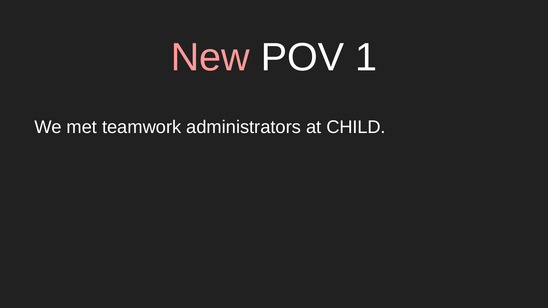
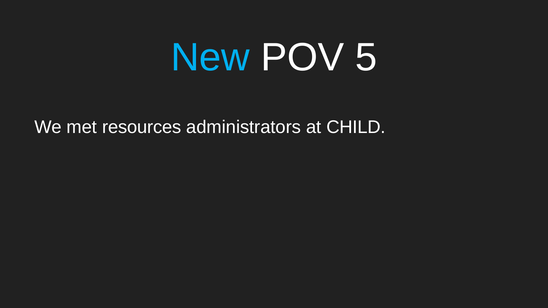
New colour: pink -> light blue (210, 57)
1: 1 -> 5 (366, 57)
teamwork: teamwork -> resources (142, 127)
